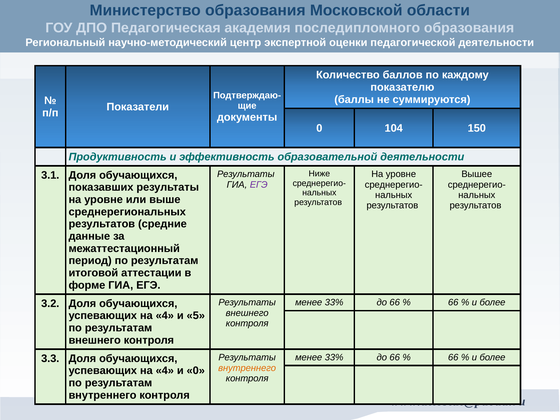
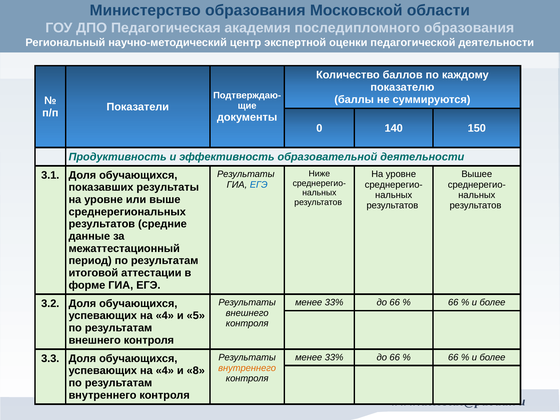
104: 104 -> 140 (394, 128)
ЕГЭ colour: purple -> blue (259, 185)
и 0: 0 -> 8 (196, 371)
